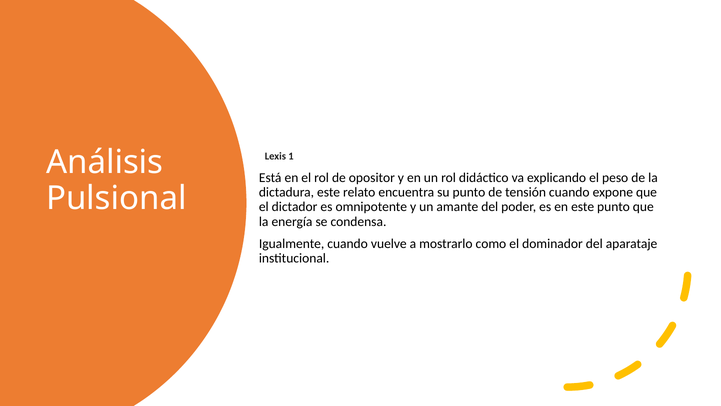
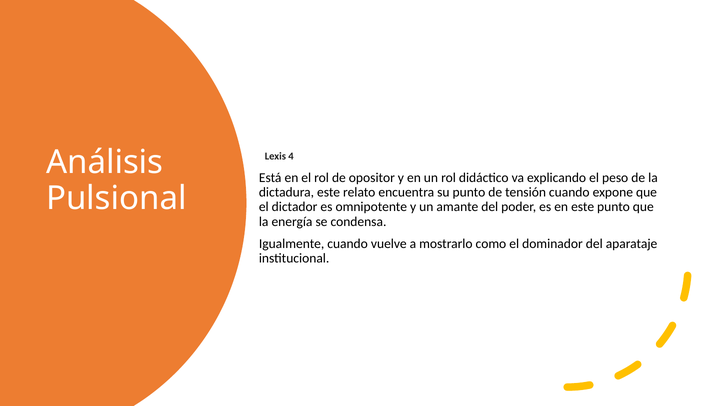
1: 1 -> 4 (291, 156)
